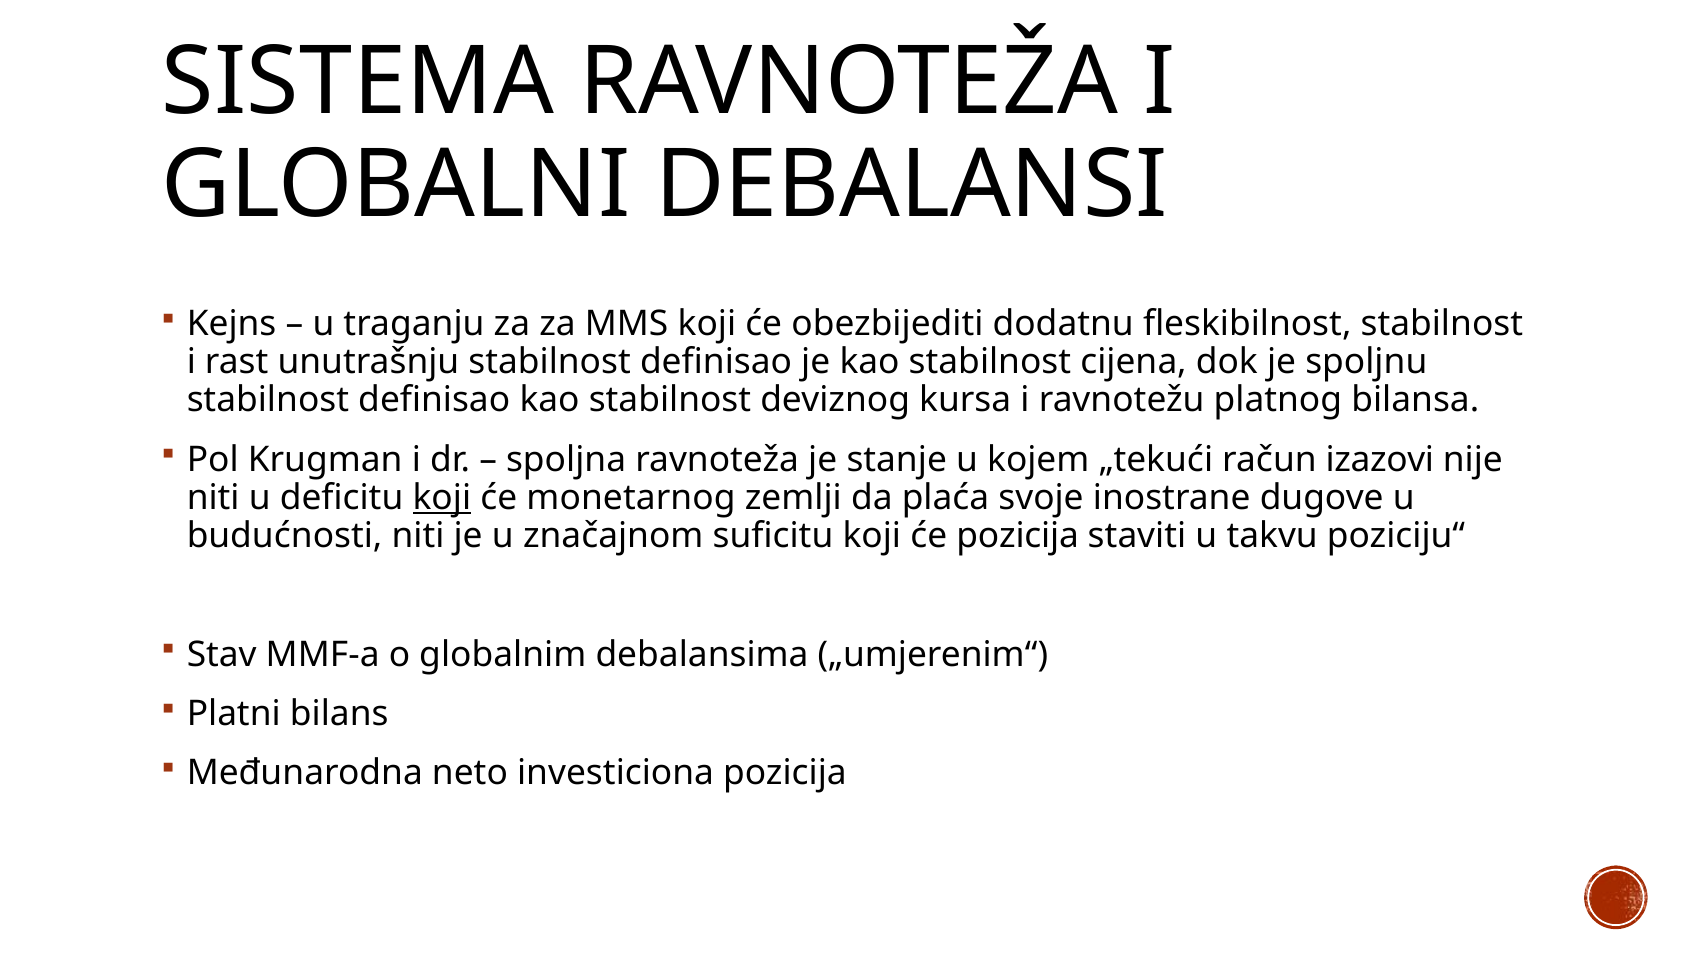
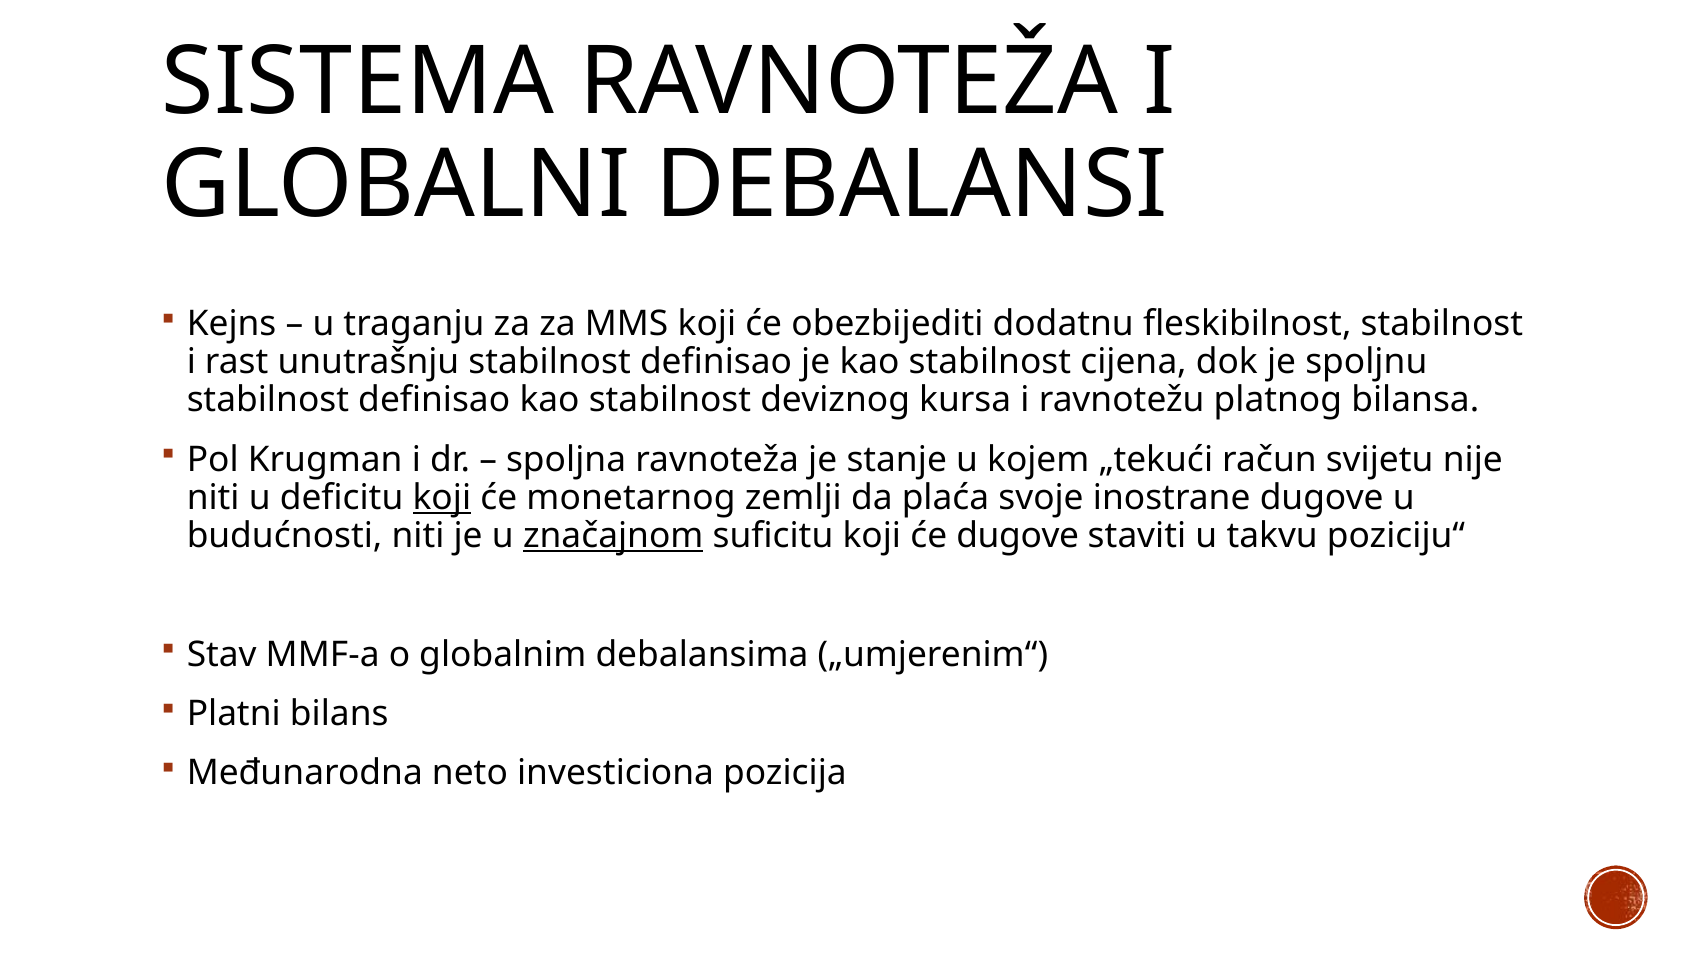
izazovi: izazovi -> svijetu (1380, 459)
značajnom underline: none -> present (613, 536)
će pozicija: pozicija -> dugove (1018, 536)
